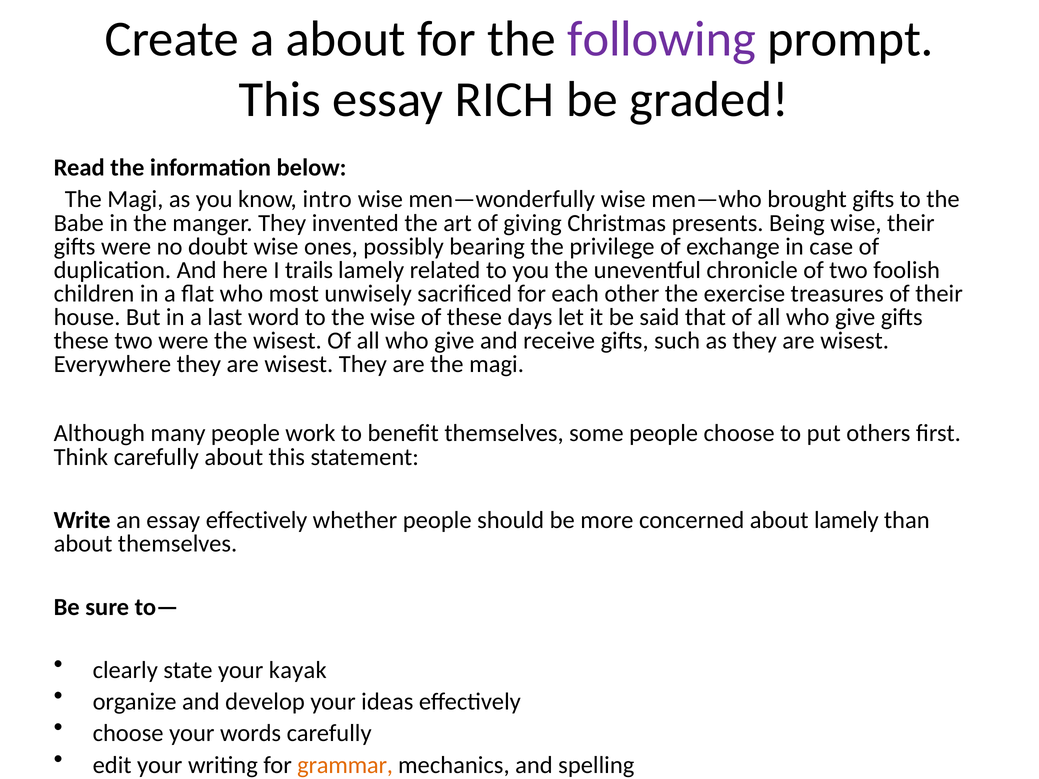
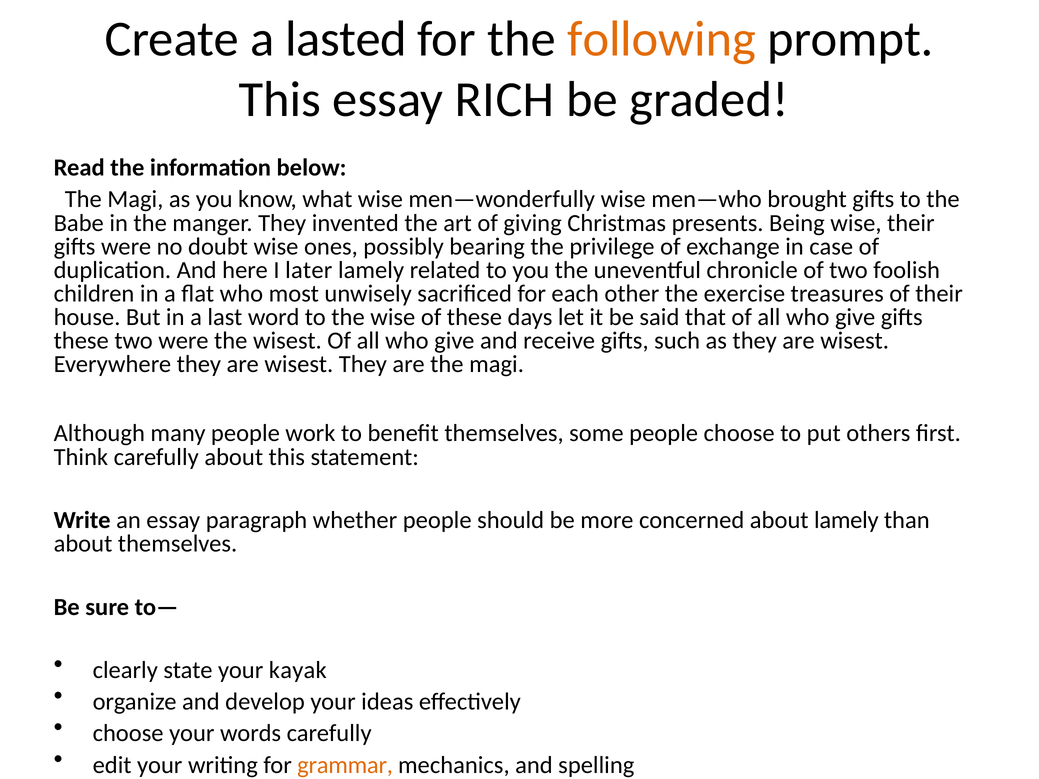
a about: about -> lasted (346, 39)
following colour: purple -> orange (662, 39)
intro: intro -> what (327, 199)
trails: trails -> later (309, 270)
essay effectively: effectively -> paragraph (257, 520)
